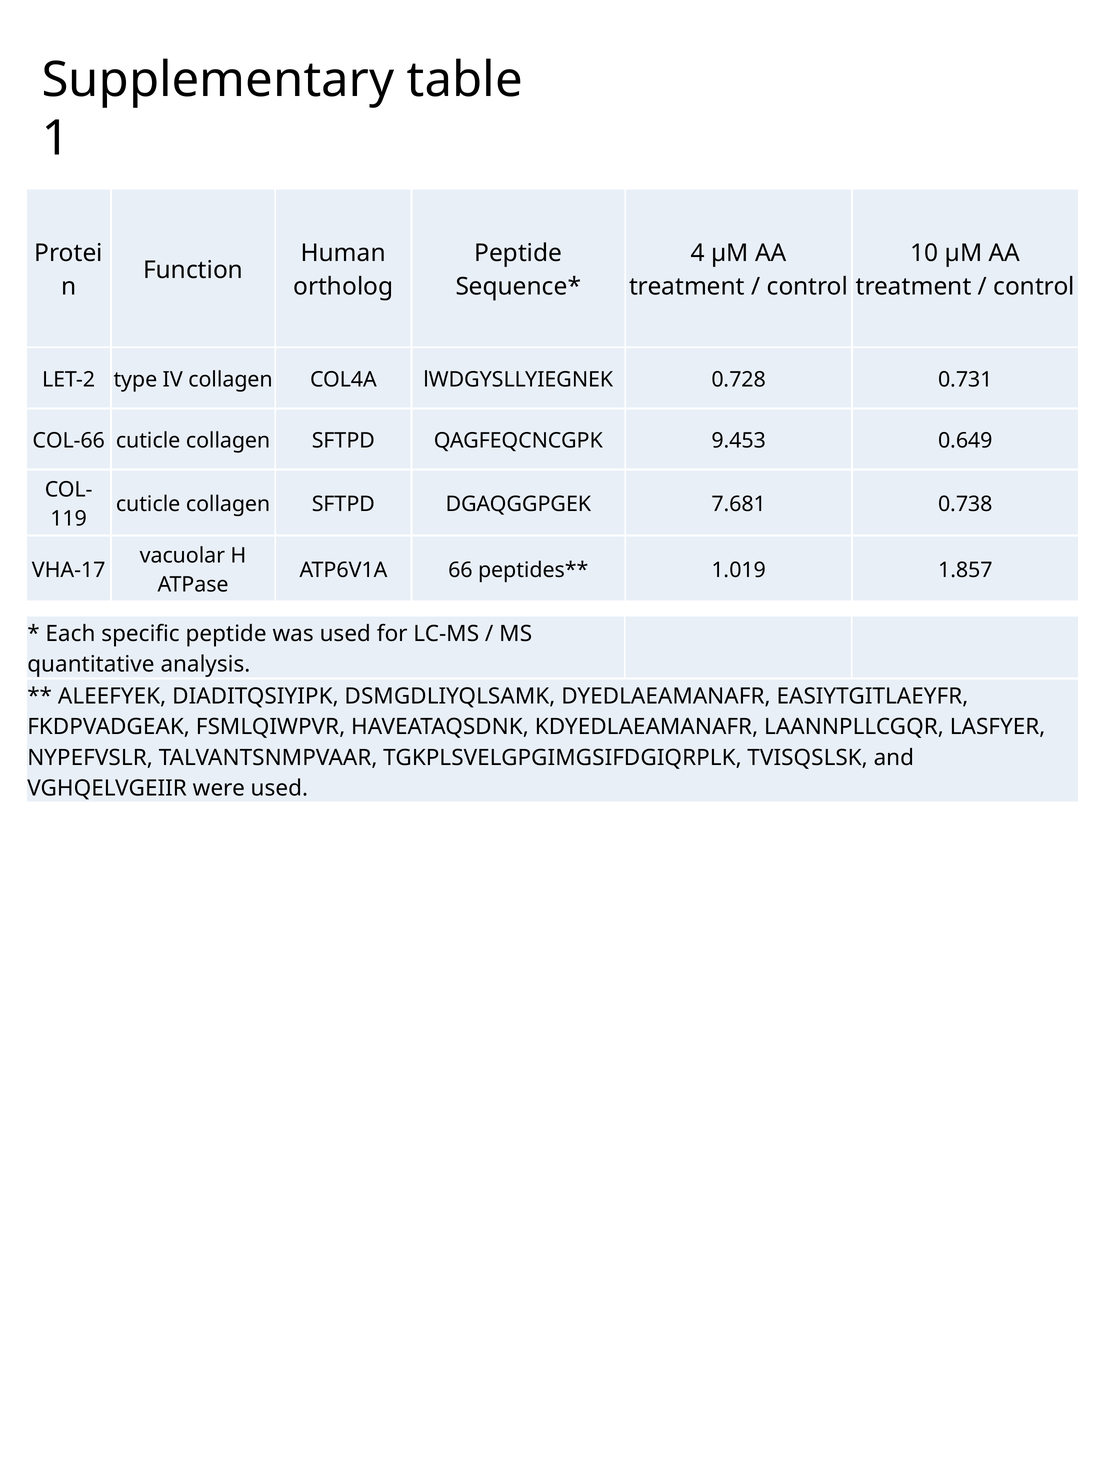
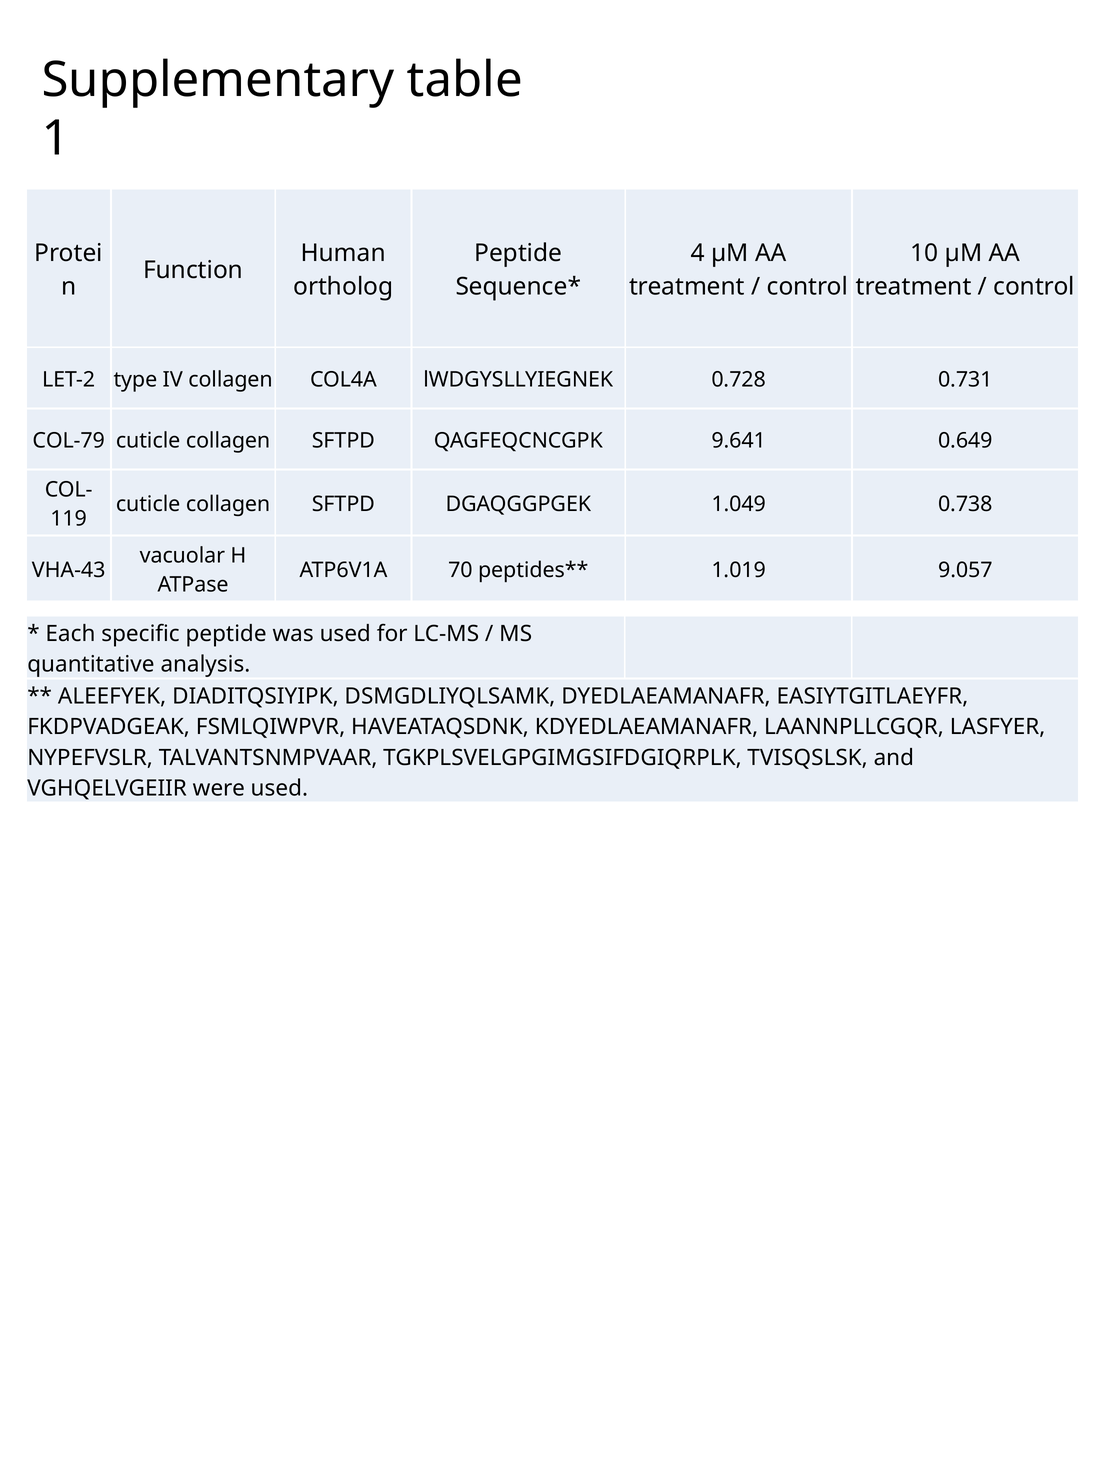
COL-66: COL-66 -> COL-79 (69, 441)
9.453: 9.453 -> 9.641 (739, 441)
7.681: 7.681 -> 1.049 (739, 504)
VHA-17: VHA-17 -> VHA-43 (69, 571)
66: 66 -> 70 (460, 571)
1.857: 1.857 -> 9.057 (965, 571)
